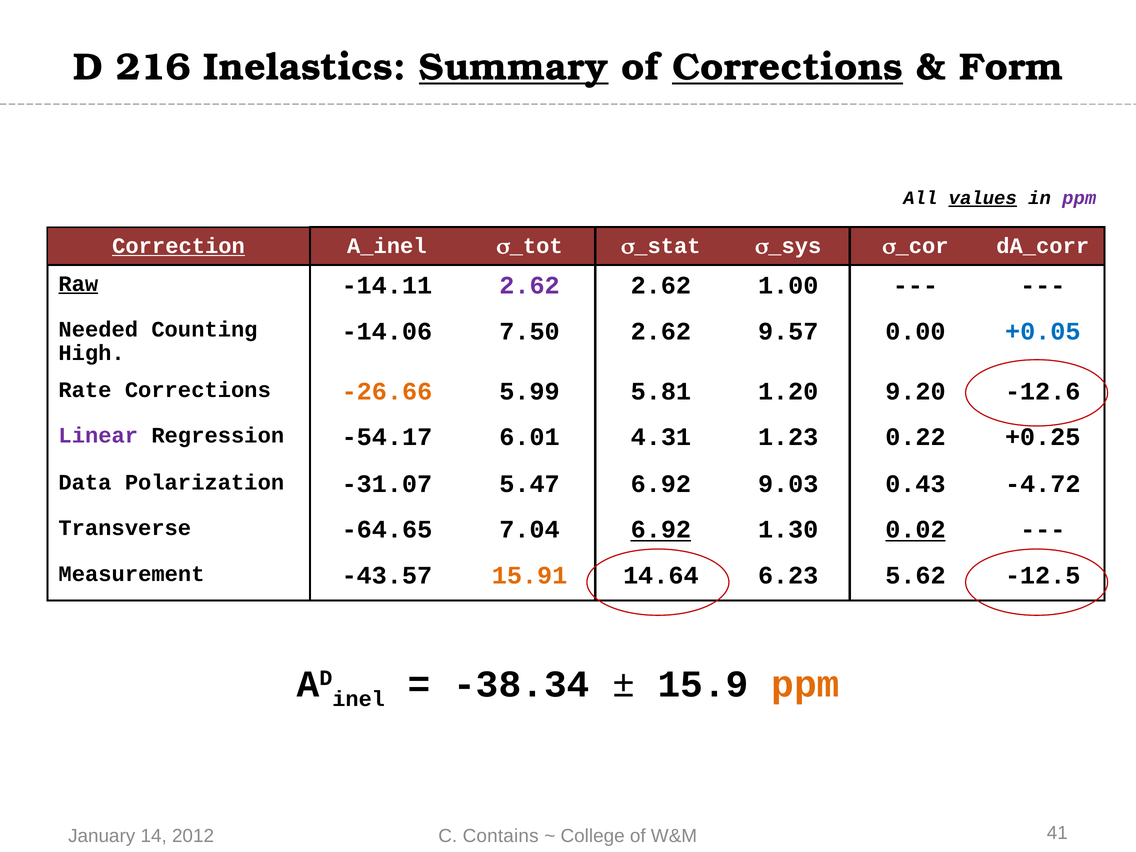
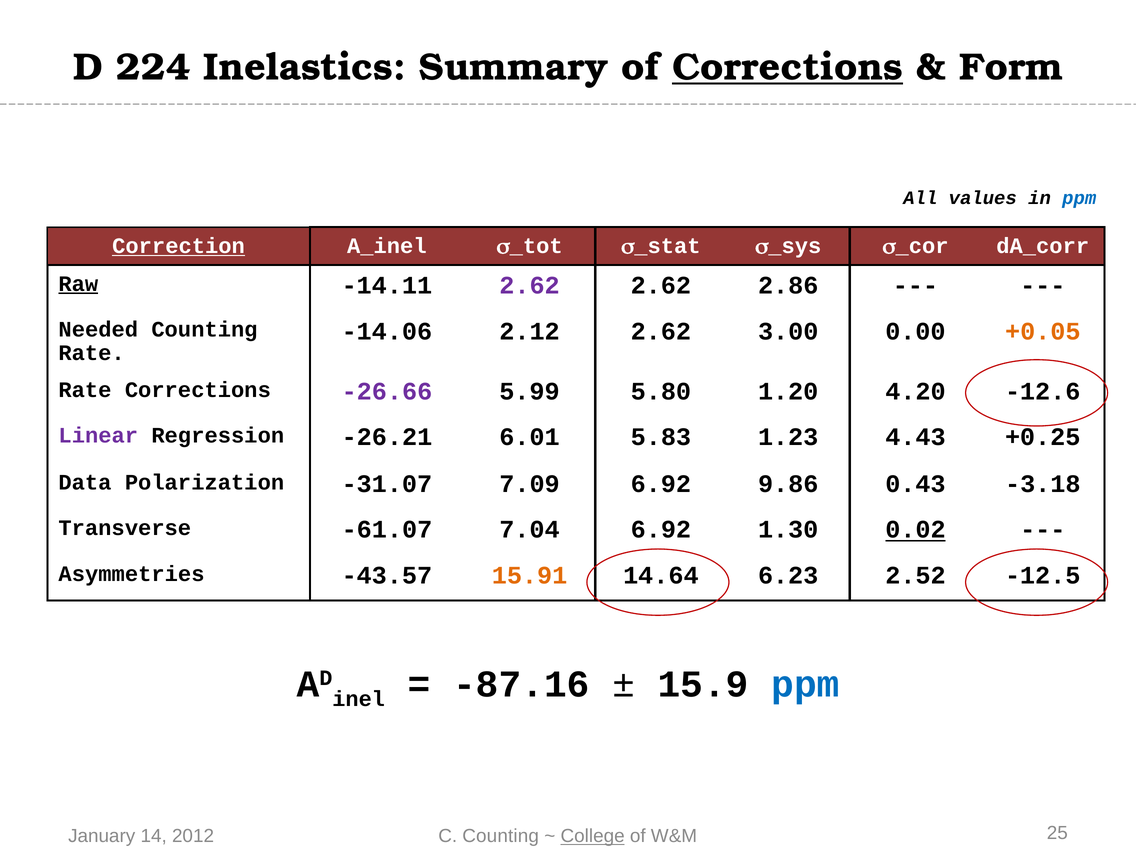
216: 216 -> 224 (153, 67)
Summary underline: present -> none (514, 67)
values underline: present -> none (983, 198)
ppm colour: purple -> blue (1079, 198)
1.00: 1.00 -> 2.86 (788, 286)
7.50: 7.50 -> 2.12 (530, 331)
9.57: 9.57 -> 3.00 (788, 331)
+0.05 colour: blue -> orange (1043, 331)
High: High -> Rate (92, 353)
-26.66 colour: orange -> purple (387, 391)
5.81: 5.81 -> 5.80 (661, 391)
9.20: 9.20 -> 4.20 (915, 391)
-54.17: -54.17 -> -26.21 (387, 437)
4.31: 4.31 -> 5.83 (661, 437)
0.22: 0.22 -> 4.43 (915, 437)
5.47: 5.47 -> 7.09 (530, 484)
9.03: 9.03 -> 9.86 (788, 484)
-4.72: -4.72 -> -3.18 (1043, 484)
-64.65: -64.65 -> -61.07 (387, 530)
6.92 underline: present -> none (661, 530)
Measurement: Measurement -> Asymmetries (132, 574)
5.62: 5.62 -> 2.52 (915, 575)
-38.34: -38.34 -> -87.16 (521, 684)
ppm colour: orange -> blue (805, 684)
C Contains: Contains -> Counting (501, 836)
College underline: none -> present (593, 836)
41: 41 -> 25 (1057, 833)
